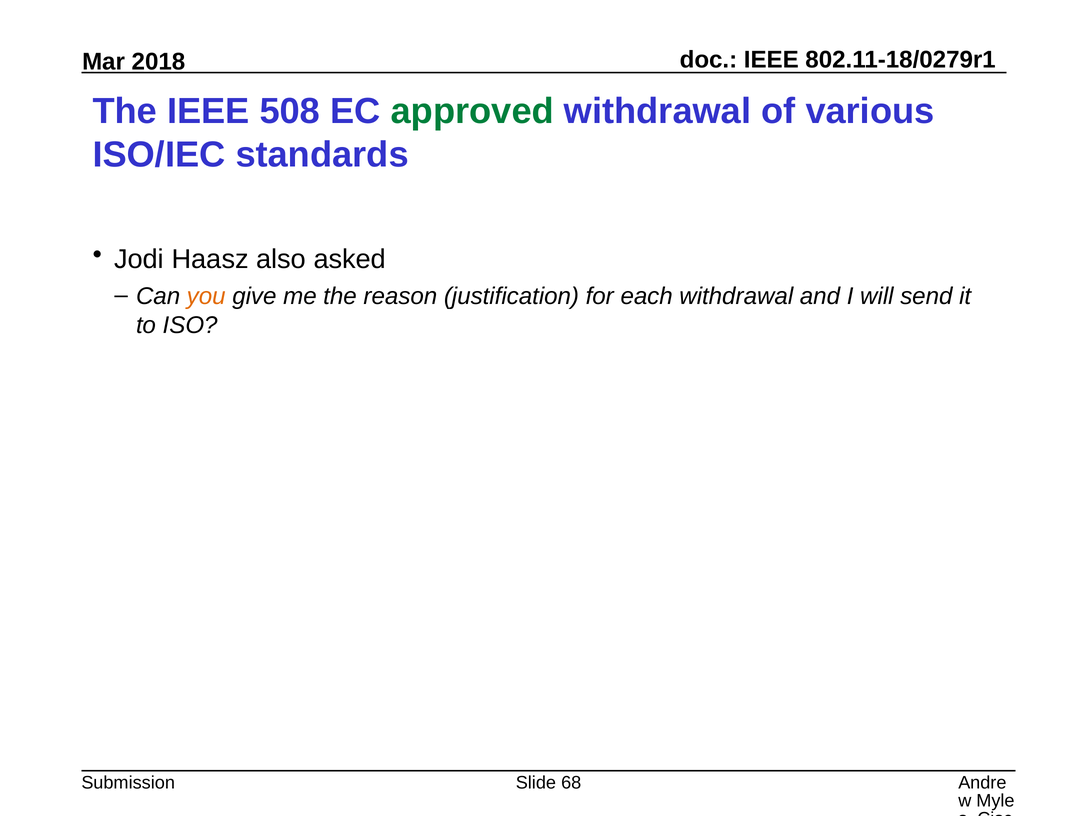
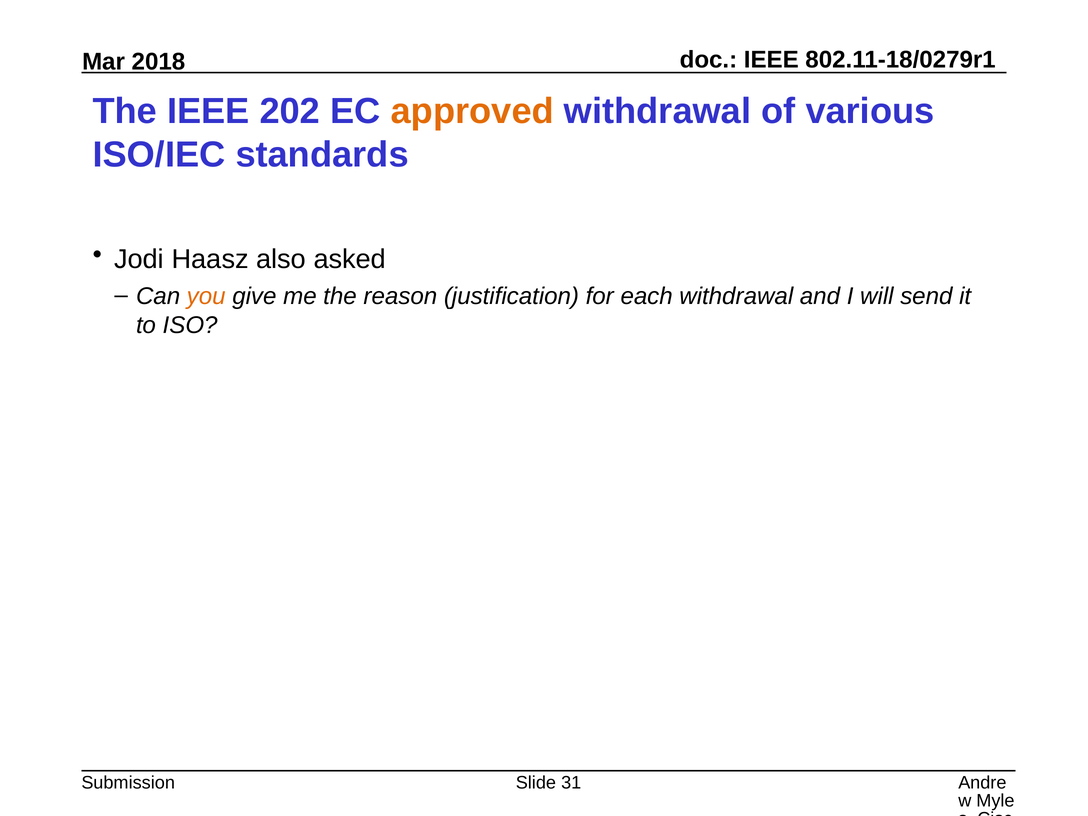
508: 508 -> 202 (290, 111)
approved colour: green -> orange (472, 111)
68: 68 -> 31 (571, 783)
